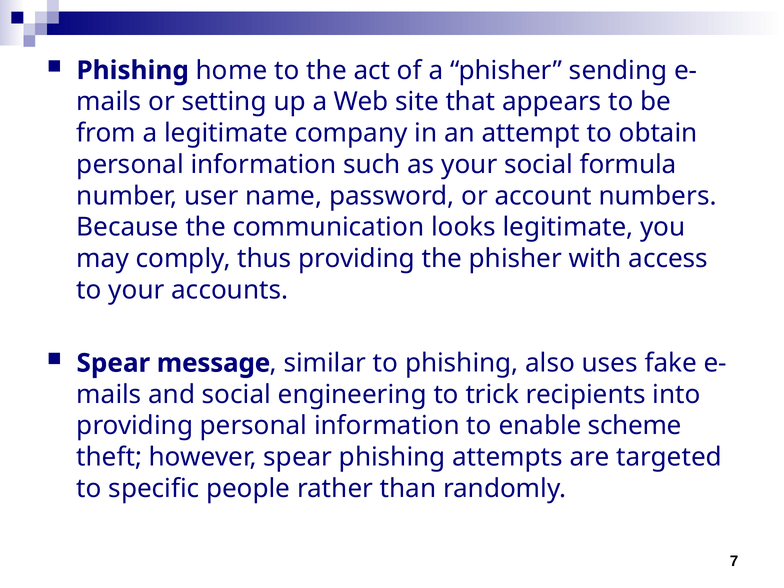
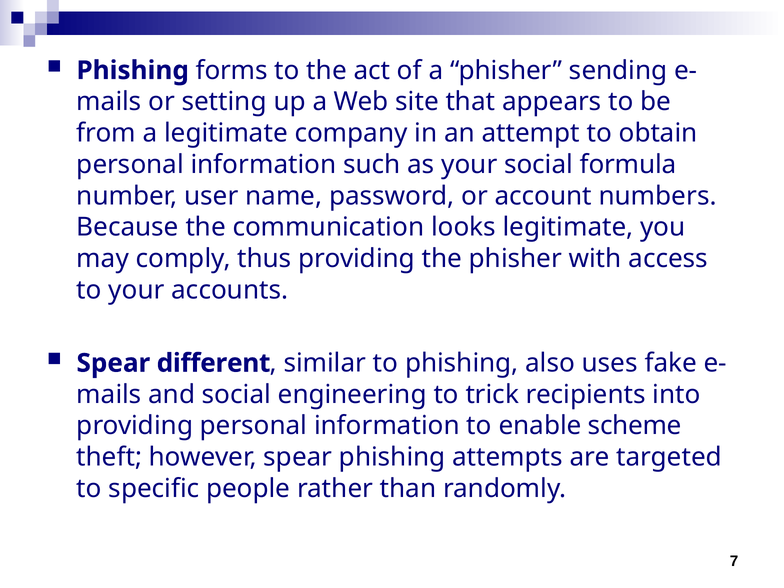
home: home -> forms (232, 70)
message: message -> different (214, 363)
